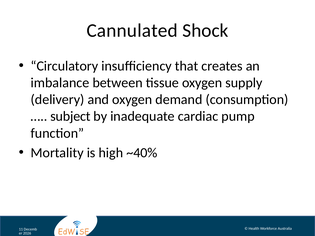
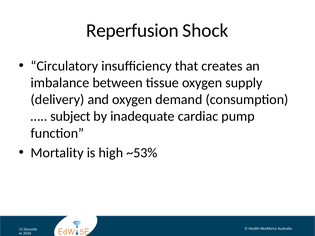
Cannulated: Cannulated -> Reperfusion (132, 30)
~40%: ~40% -> ~53% (142, 153)
